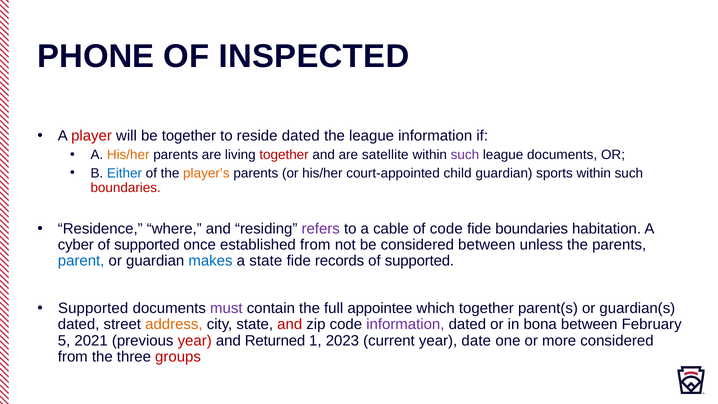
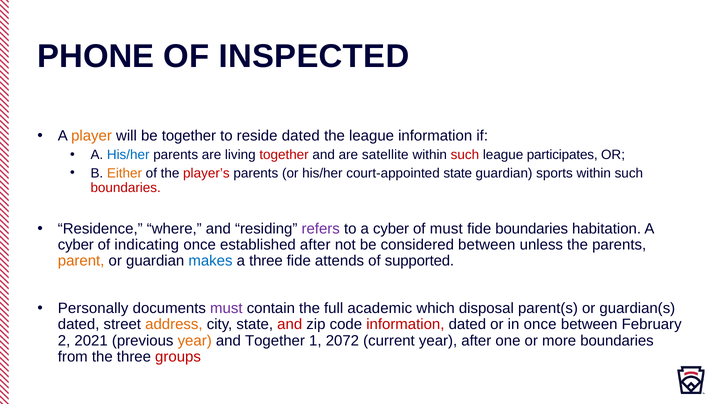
player colour: red -> orange (92, 136)
His/her colour: orange -> blue (128, 155)
such colour: purple -> red (465, 155)
league documents: documents -> participates (562, 155)
Either colour: blue -> orange (124, 173)
player’s colour: orange -> red (206, 173)
court-appointed child: child -> state (458, 173)
to a cable: cable -> cyber (391, 229)
of code: code -> must (446, 229)
supported: supported -> indicating (147, 245)
established from: from -> after (315, 245)
parent colour: blue -> orange (81, 261)
a state: state -> three (266, 261)
records: records -> attends (340, 261)
Supported: Supported -> Personally (93, 308)
appointee: appointee -> academic (380, 308)
which together: together -> disposal (486, 308)
information colour: purple -> red (405, 324)
in bona: bona -> once (540, 324)
5: 5 -> 2 (64, 341)
year colour: red -> orange (195, 341)
and Returned: Returned -> Together (275, 341)
2023: 2023 -> 2072 (342, 341)
year date: date -> after (476, 341)
more considered: considered -> boundaries (617, 341)
